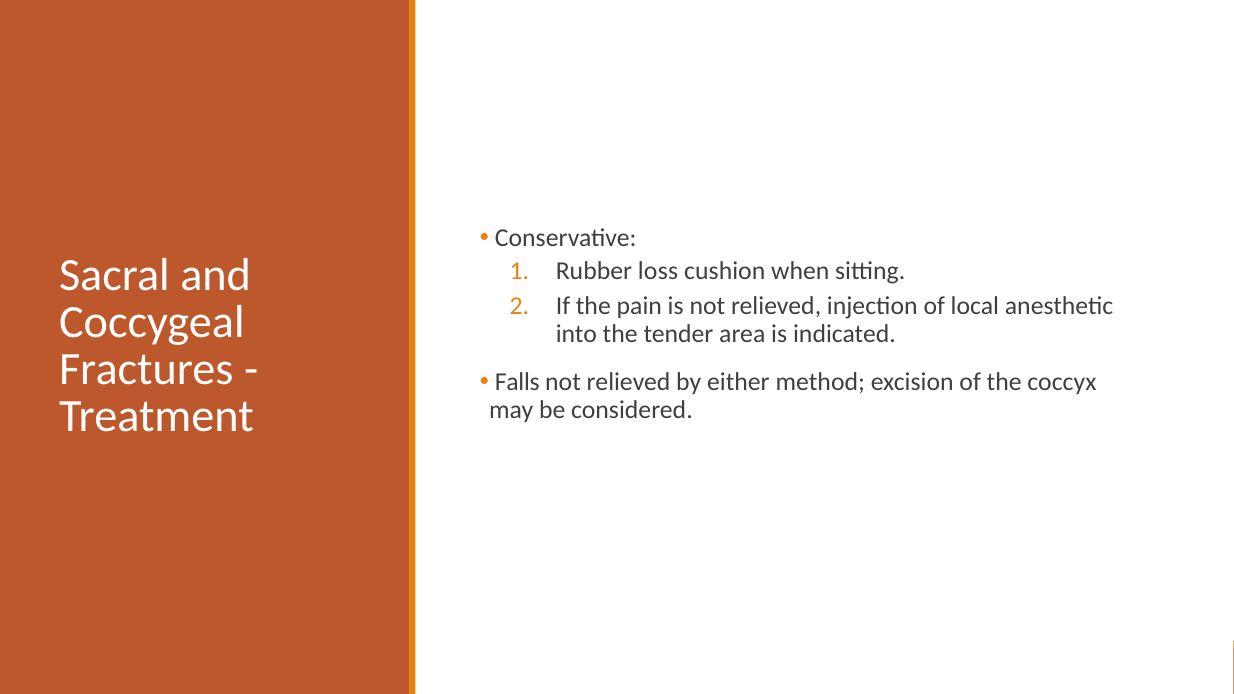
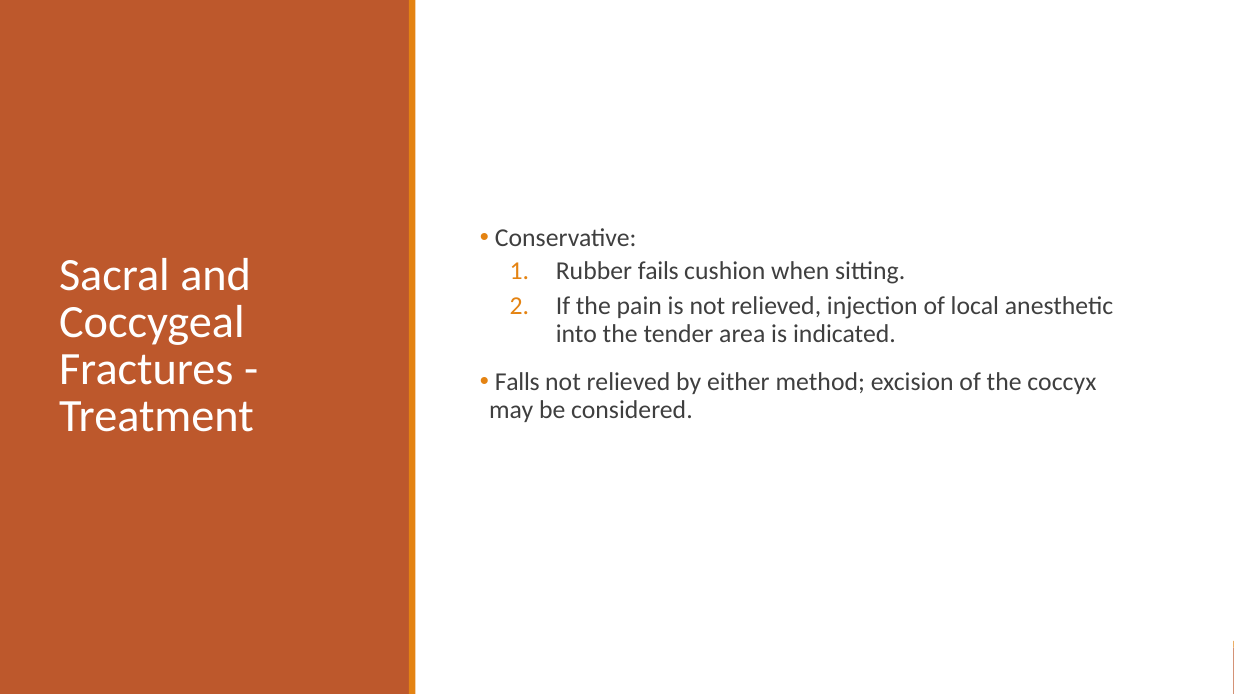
loss: loss -> fails (658, 271)
